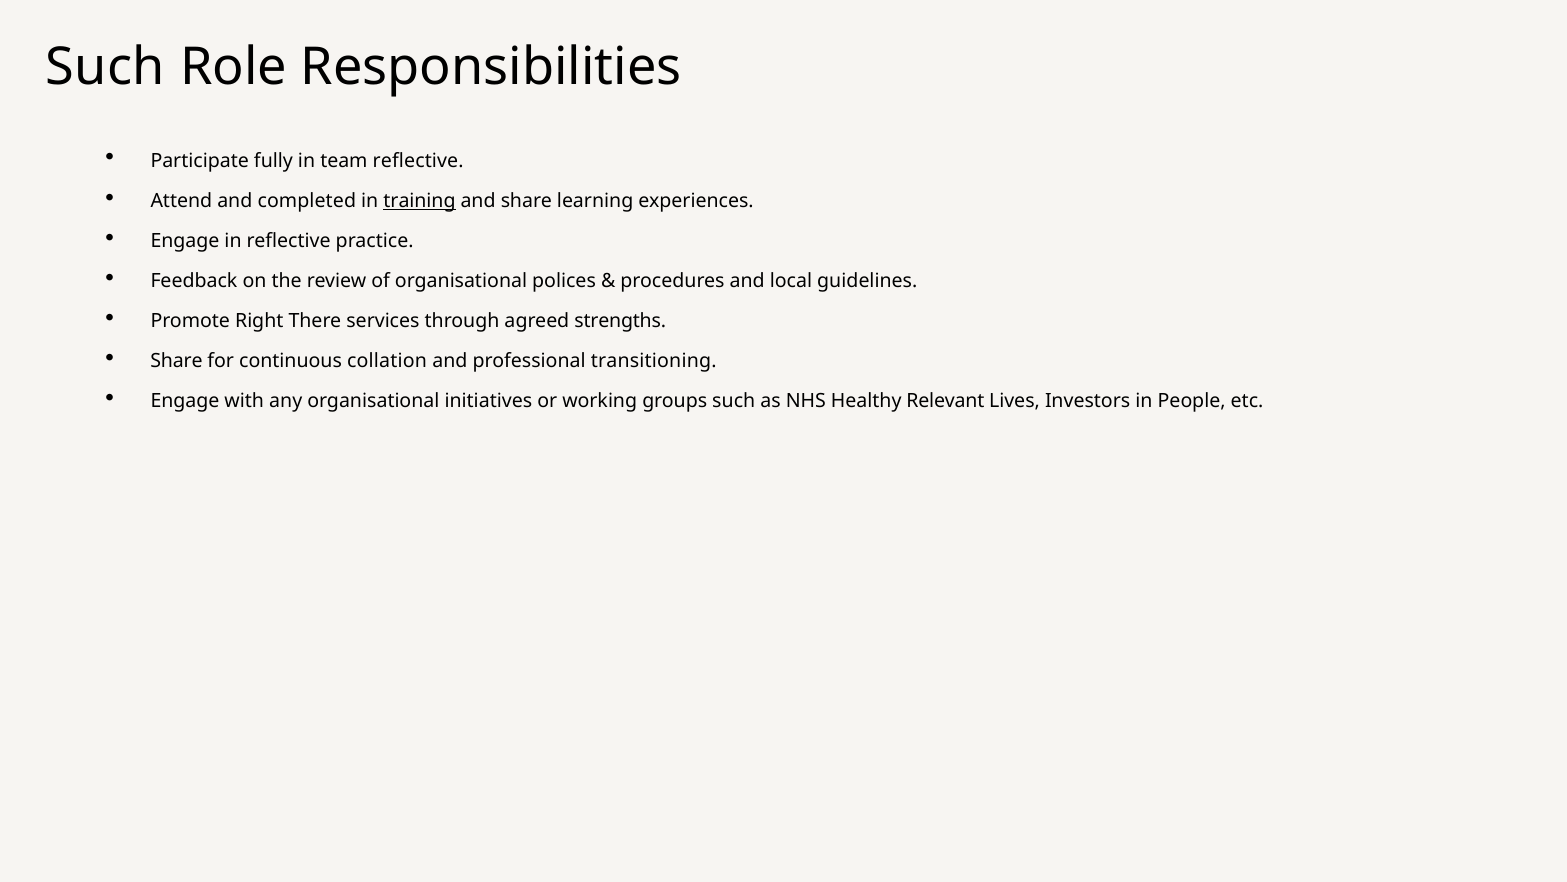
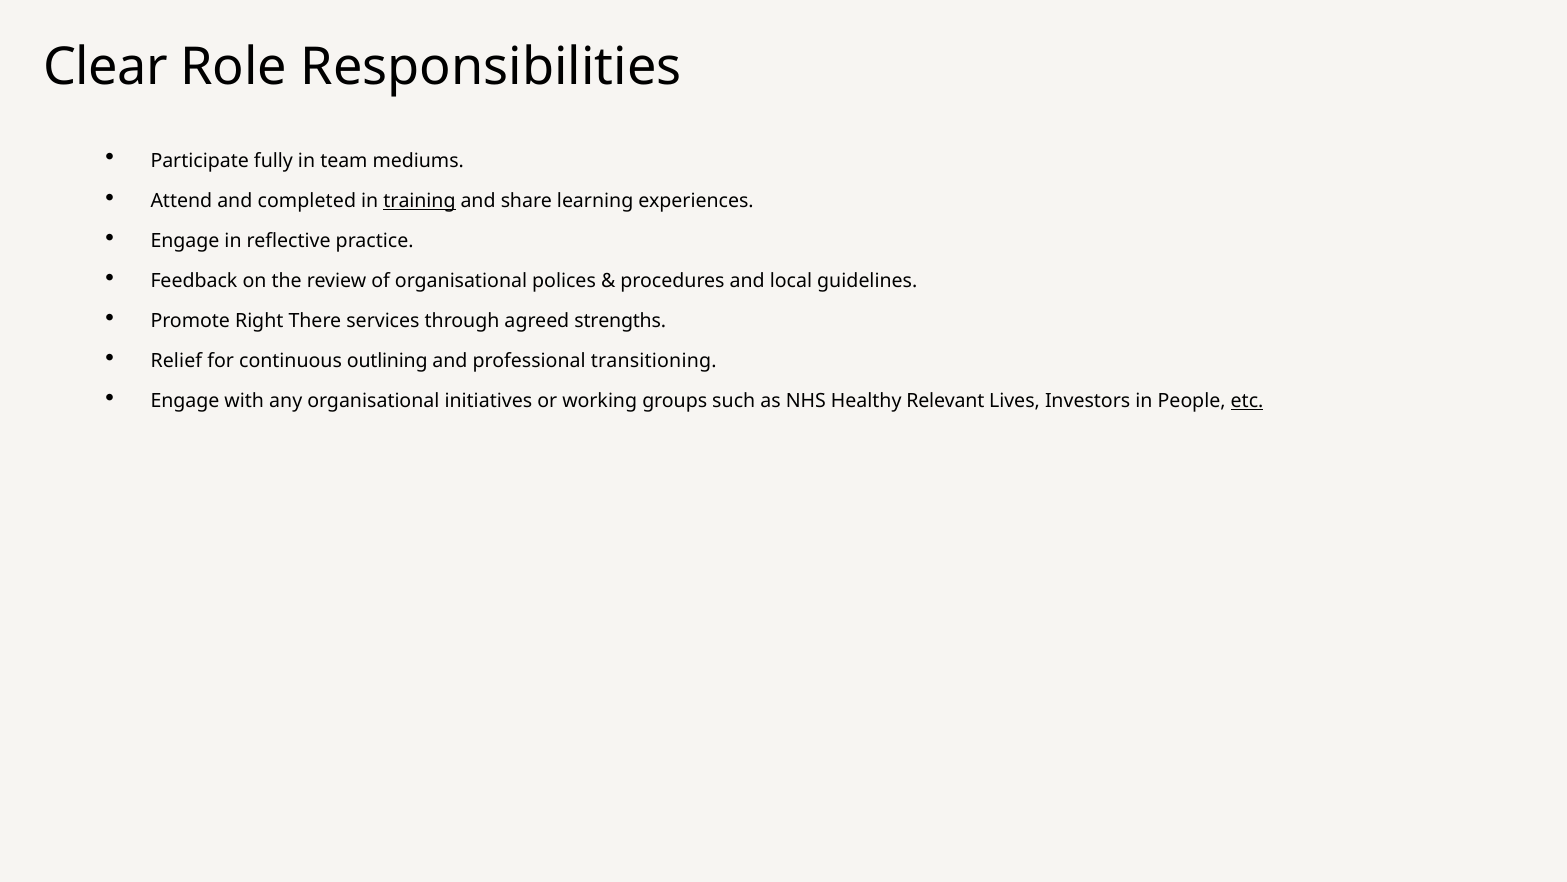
Such: Such -> Clear (106, 67)
team reflective: reflective -> mediums (418, 161)
Share: Share -> Relief (176, 361)
collation: collation -> outlining (387, 361)
etc underline: none -> present (1247, 401)
